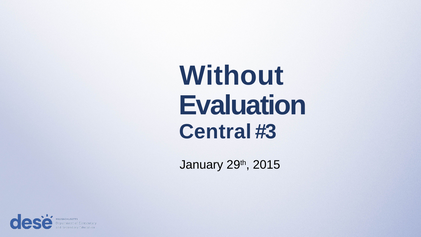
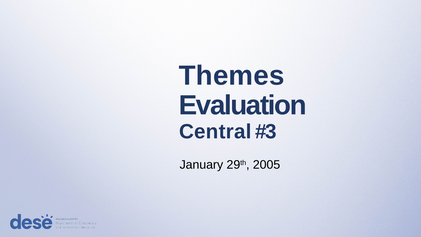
Without: Without -> Themes (232, 76)
2015: 2015 -> 2005 (267, 165)
